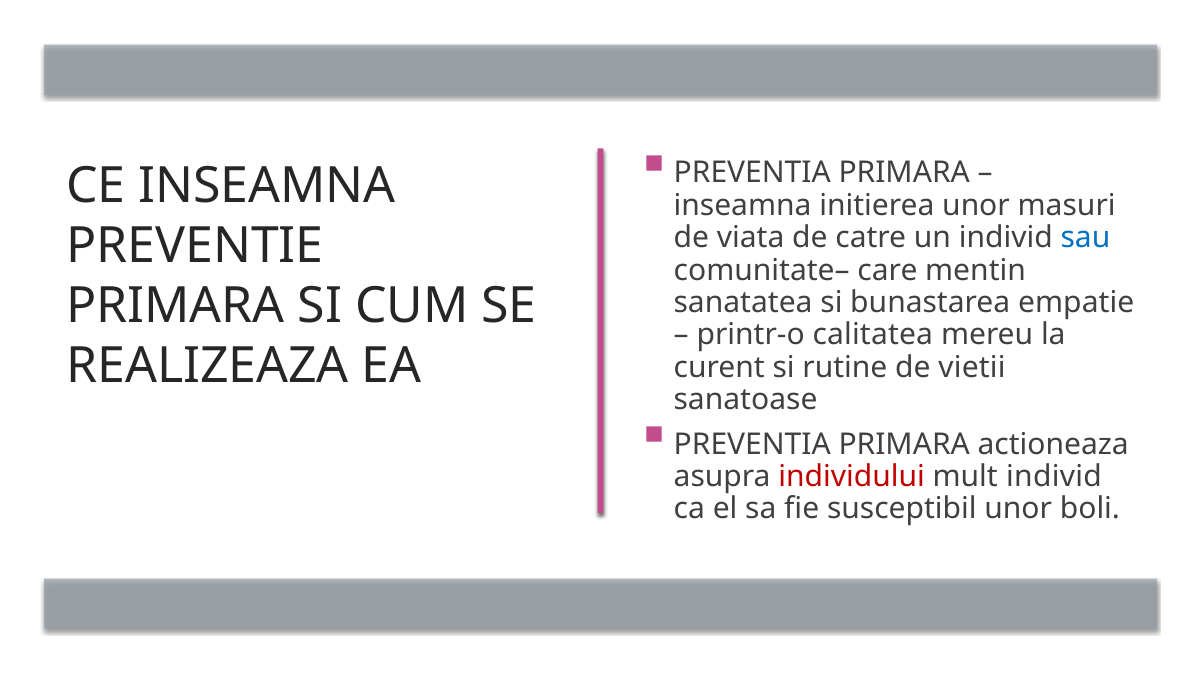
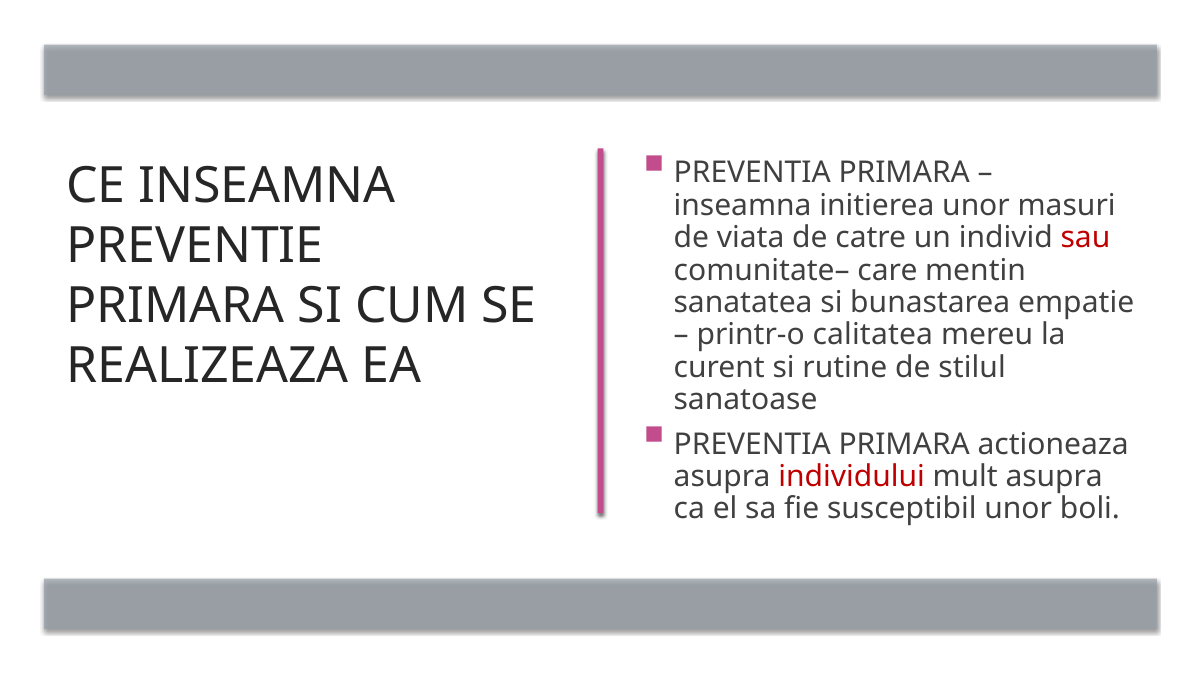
sau colour: blue -> red (1085, 238)
vietii: vietii -> stilul (972, 368)
mult individ: individ -> asupra (1054, 477)
